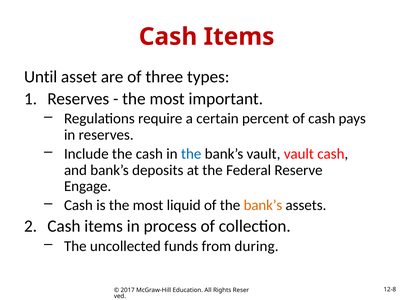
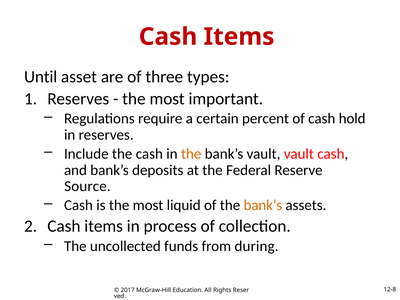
pays: pays -> hold (352, 119)
the colour: blue -> orange (191, 154)
Engage: Engage -> Source (87, 186)
